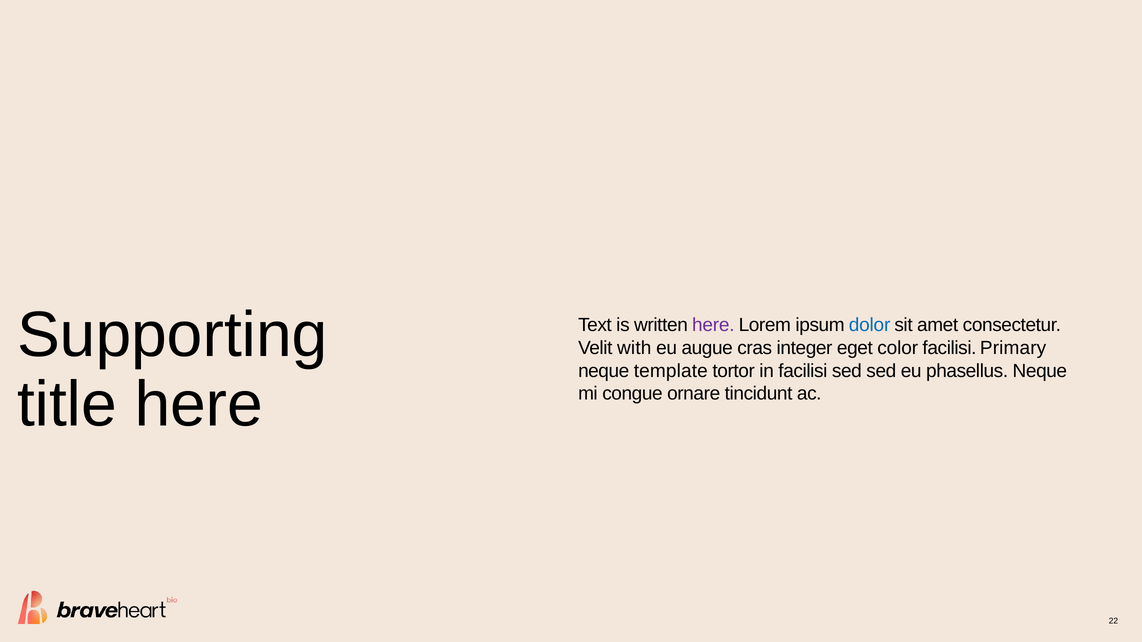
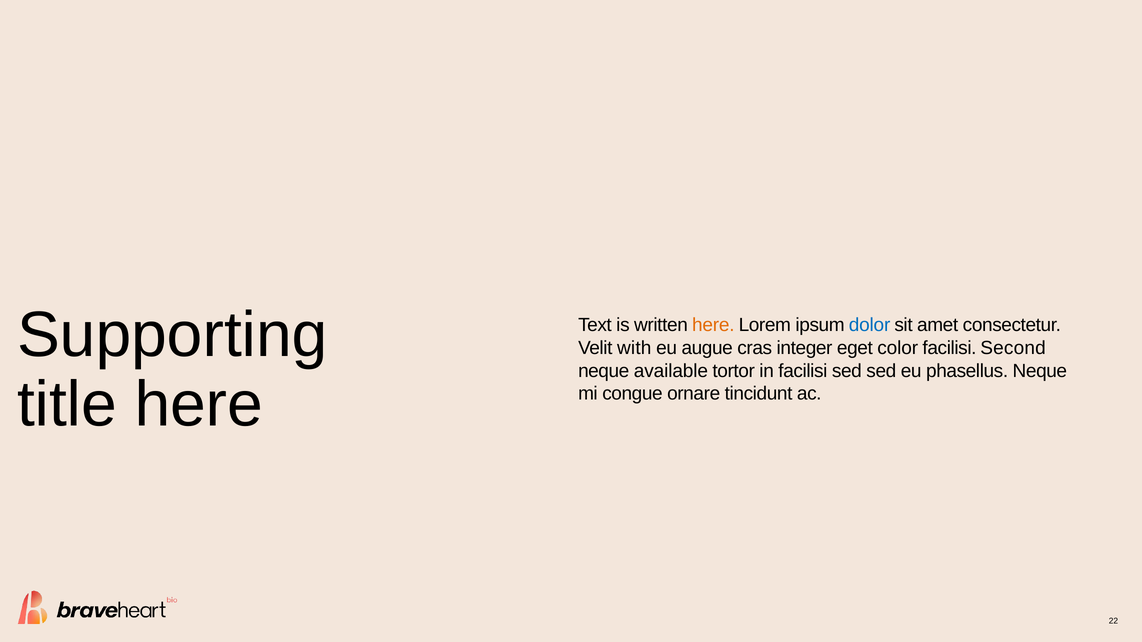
here colour: purple -> orange (713, 325)
Primary: Primary -> Second (1013, 348)
template: template -> available (671, 371)
